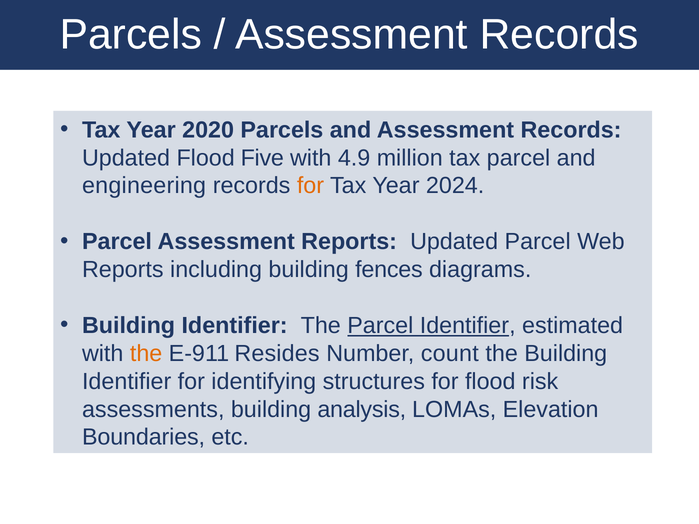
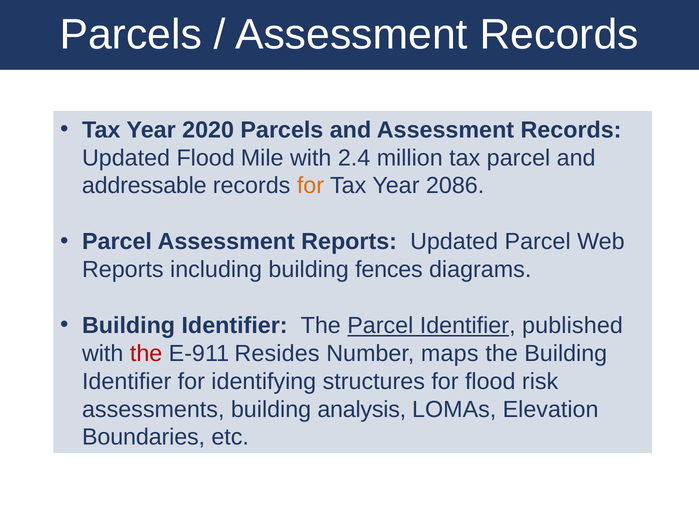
Five: Five -> Mile (262, 158)
4.9: 4.9 -> 2.4 (354, 158)
engineering: engineering -> addressable (144, 186)
2024: 2024 -> 2086 (455, 186)
estimated: estimated -> published (572, 326)
the colour: orange -> red (146, 354)
count: count -> maps (450, 354)
